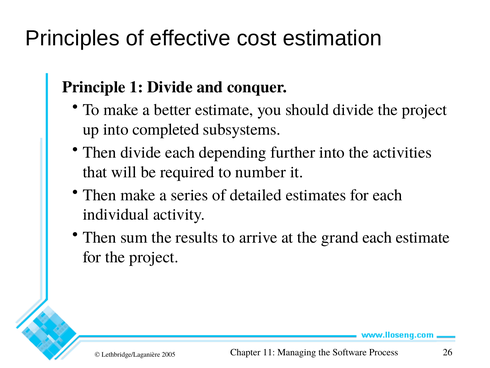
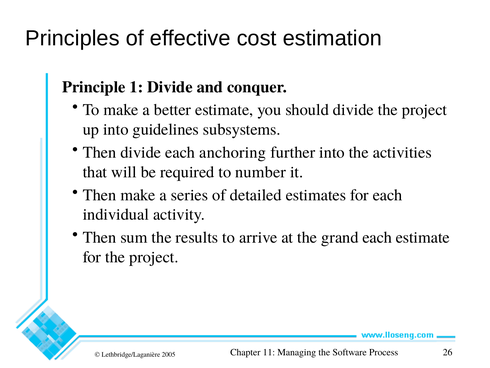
completed: completed -> guidelines (166, 129)
depending: depending -> anchoring (233, 152)
